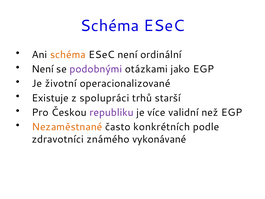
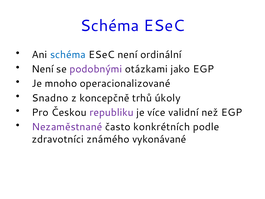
schéma colour: orange -> blue (68, 55)
životní: životní -> mnoho (61, 83)
Existuje: Existuje -> Snadno (50, 98)
spolupráci: spolupráci -> koncepčně (104, 98)
starší: starší -> úkoly (168, 98)
Nezaměstnané colour: orange -> purple (67, 127)
